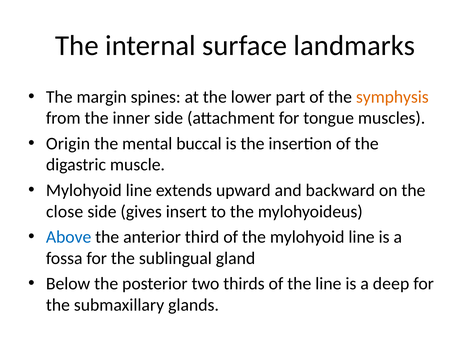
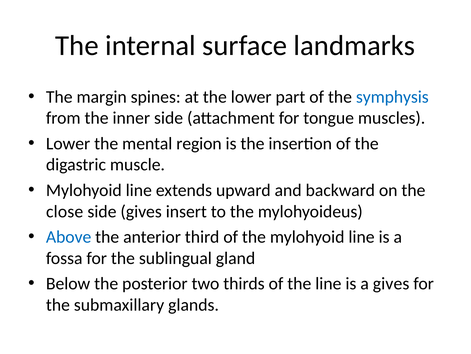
symphysis colour: orange -> blue (392, 97)
Origin: Origin -> Lower (68, 143)
buccal: buccal -> region (199, 143)
a deep: deep -> gives (391, 283)
